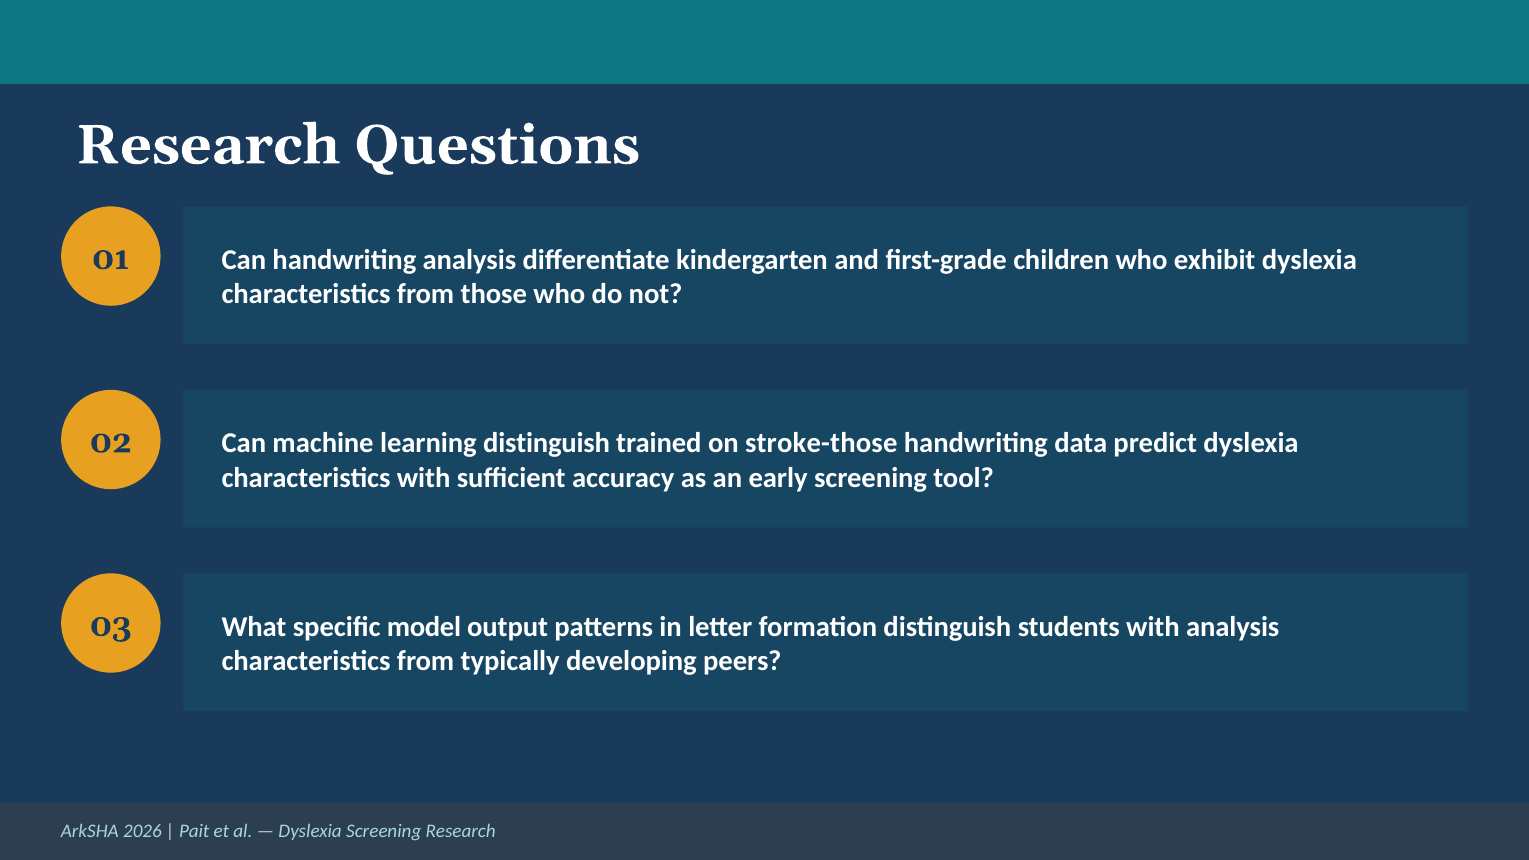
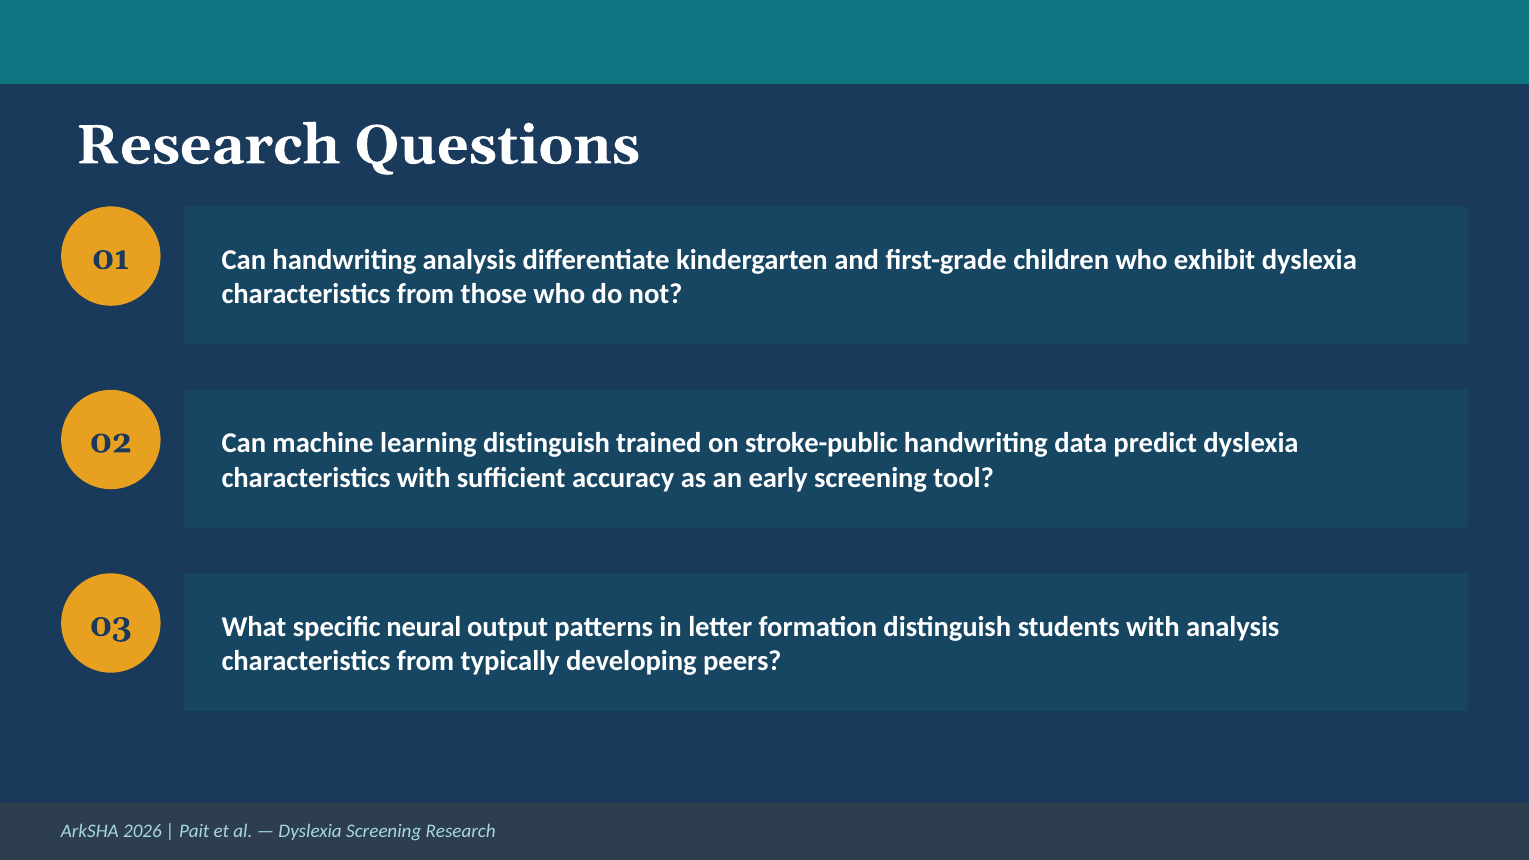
stroke-those: stroke-those -> stroke-public (821, 443)
model: model -> neural (424, 627)
